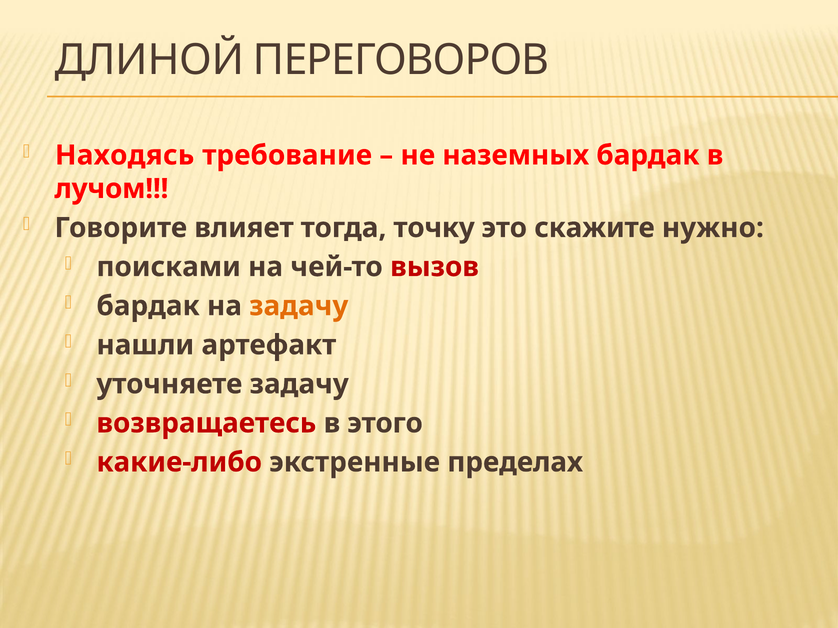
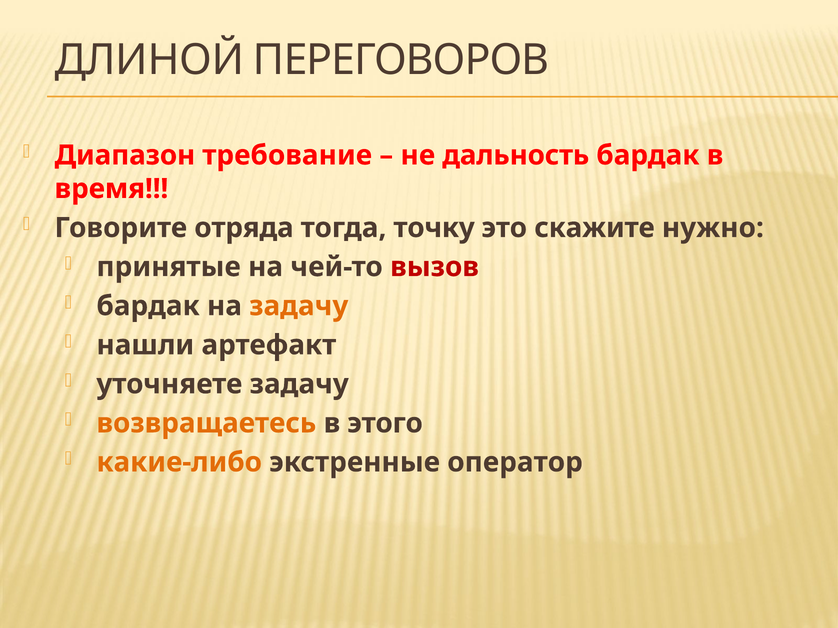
Находясь: Находясь -> Диапазон (125, 155)
наземных: наземных -> дальность (516, 155)
лучом: лучом -> время (111, 189)
влияет: влияет -> отряда (244, 228)
поисками: поисками -> принятые (169, 267)
возвращаетесь colour: red -> orange (206, 424)
какие-либо colour: red -> orange (179, 463)
пределах: пределах -> оператор (515, 463)
